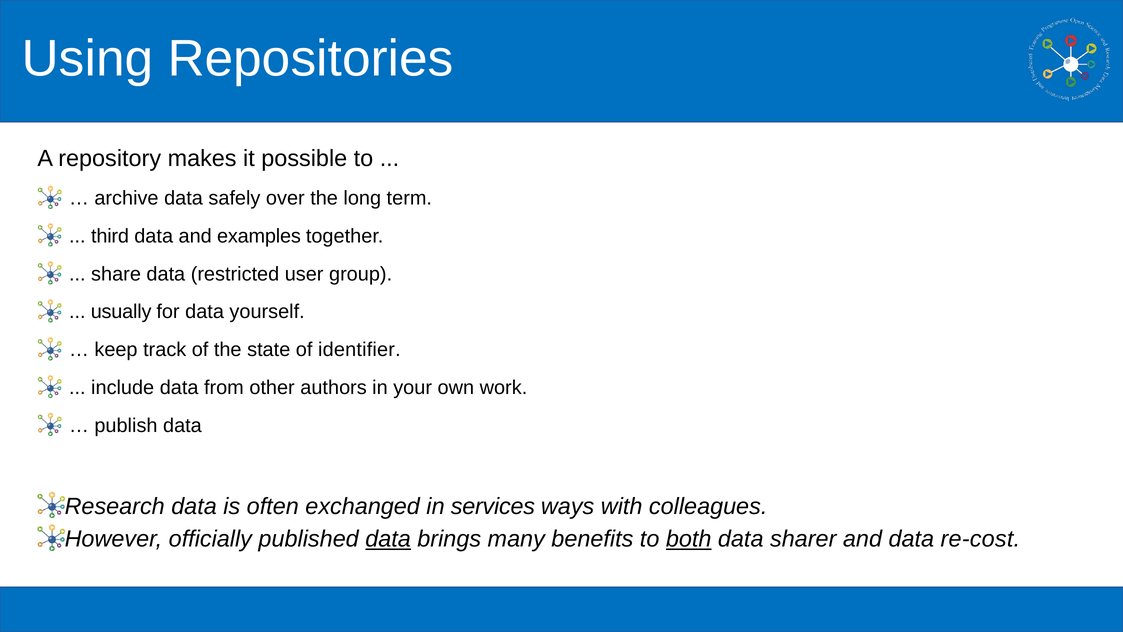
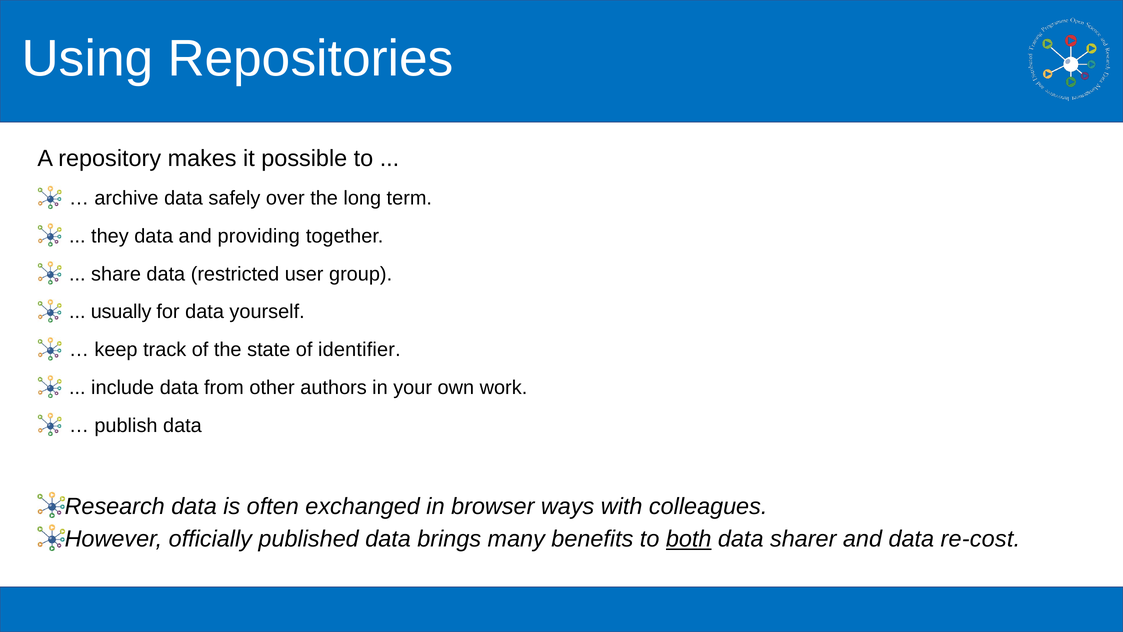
third: third -> they (110, 236)
examples: examples -> providing (259, 236)
services: services -> browser (493, 506)
data underline: present -> none (388, 539)
